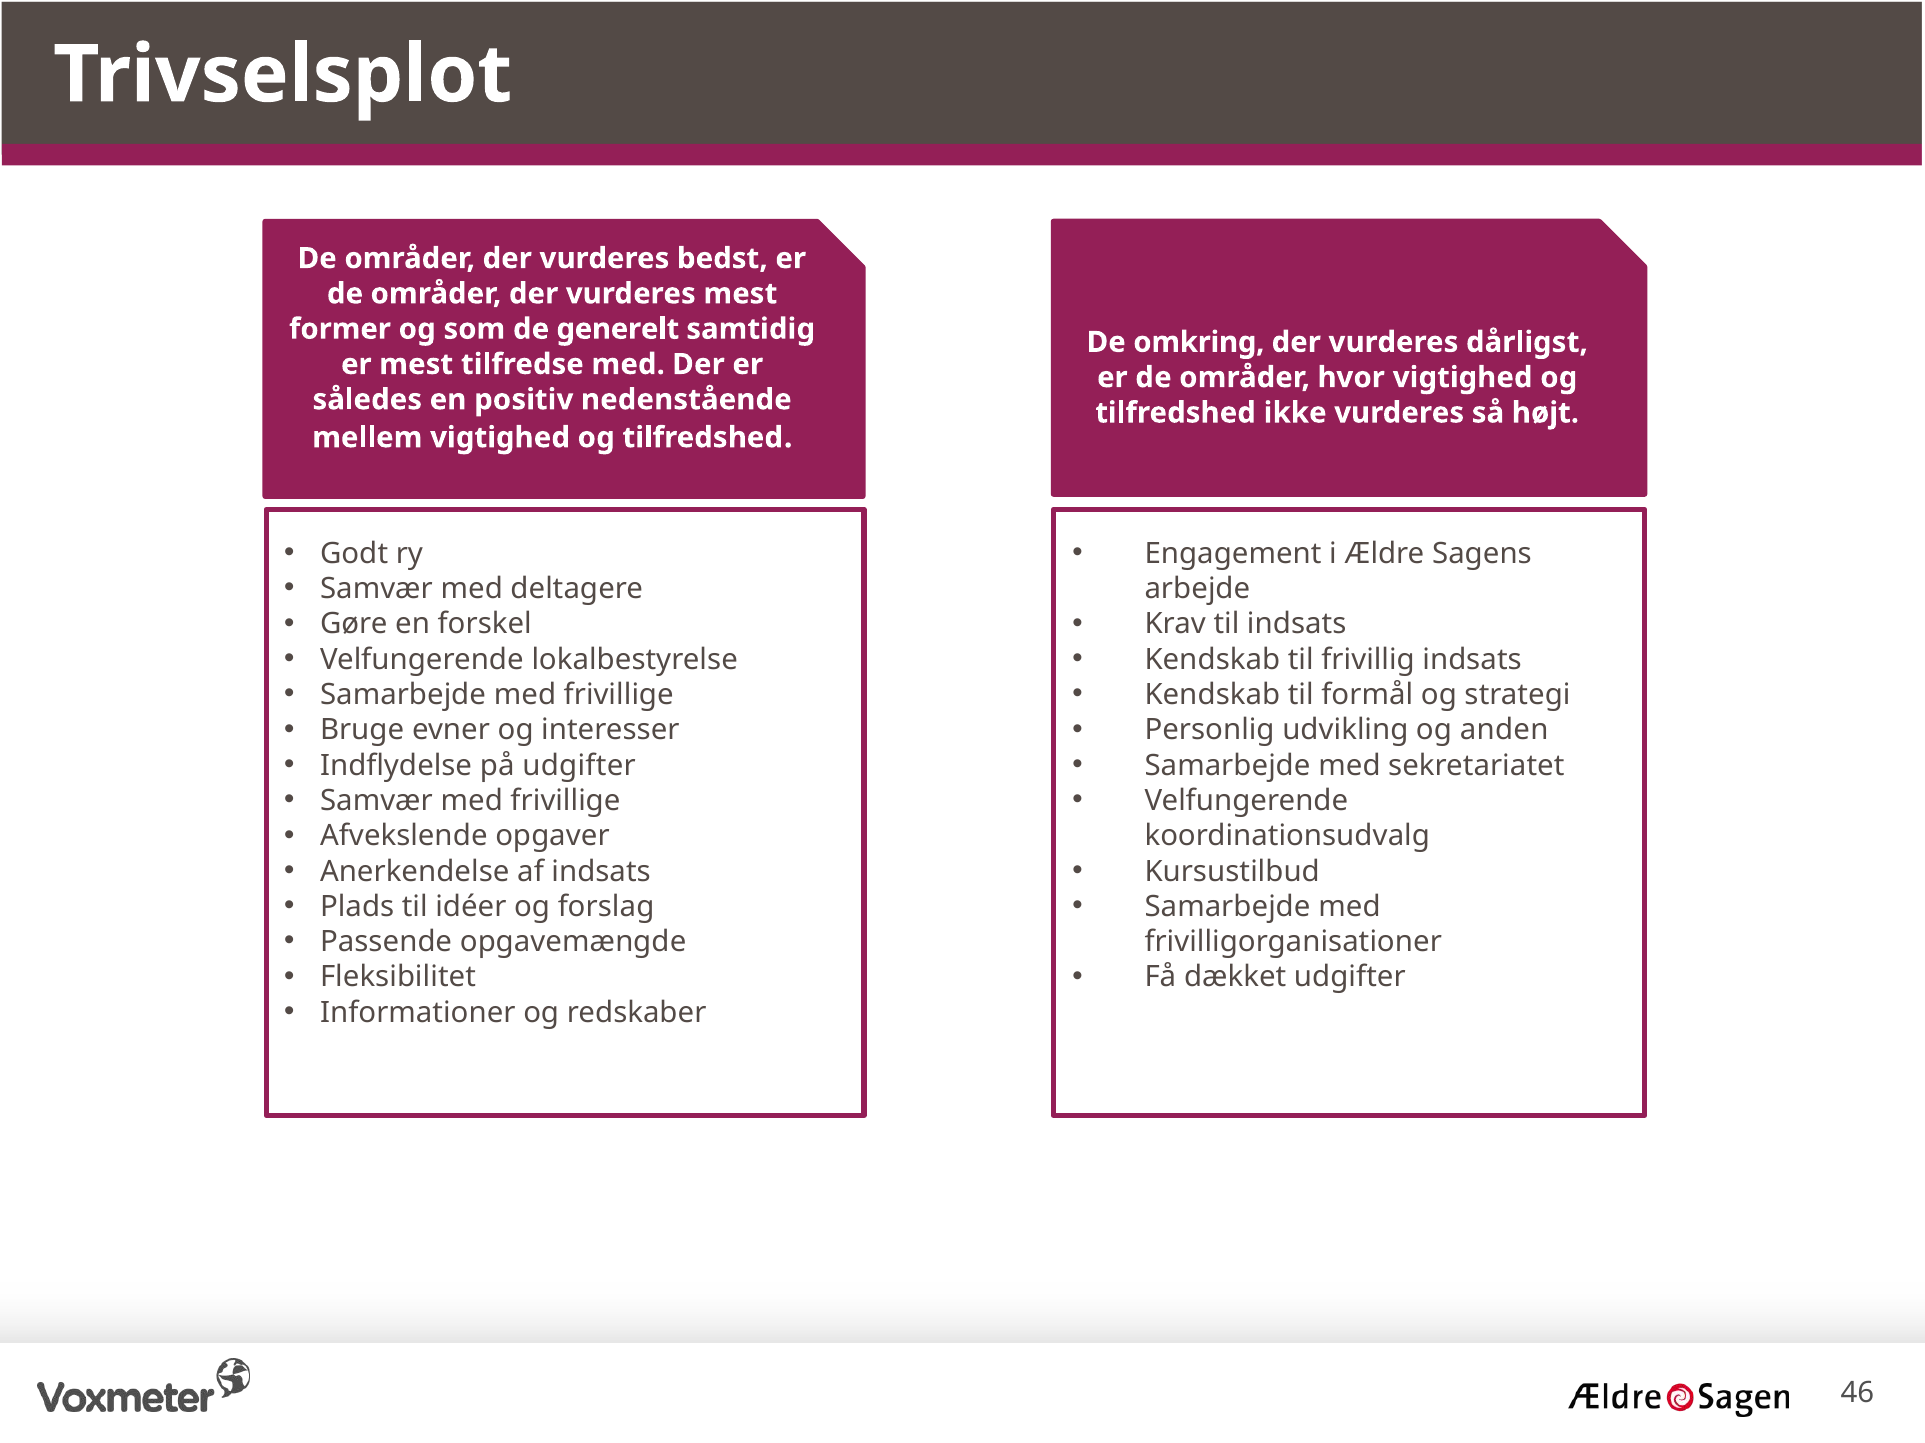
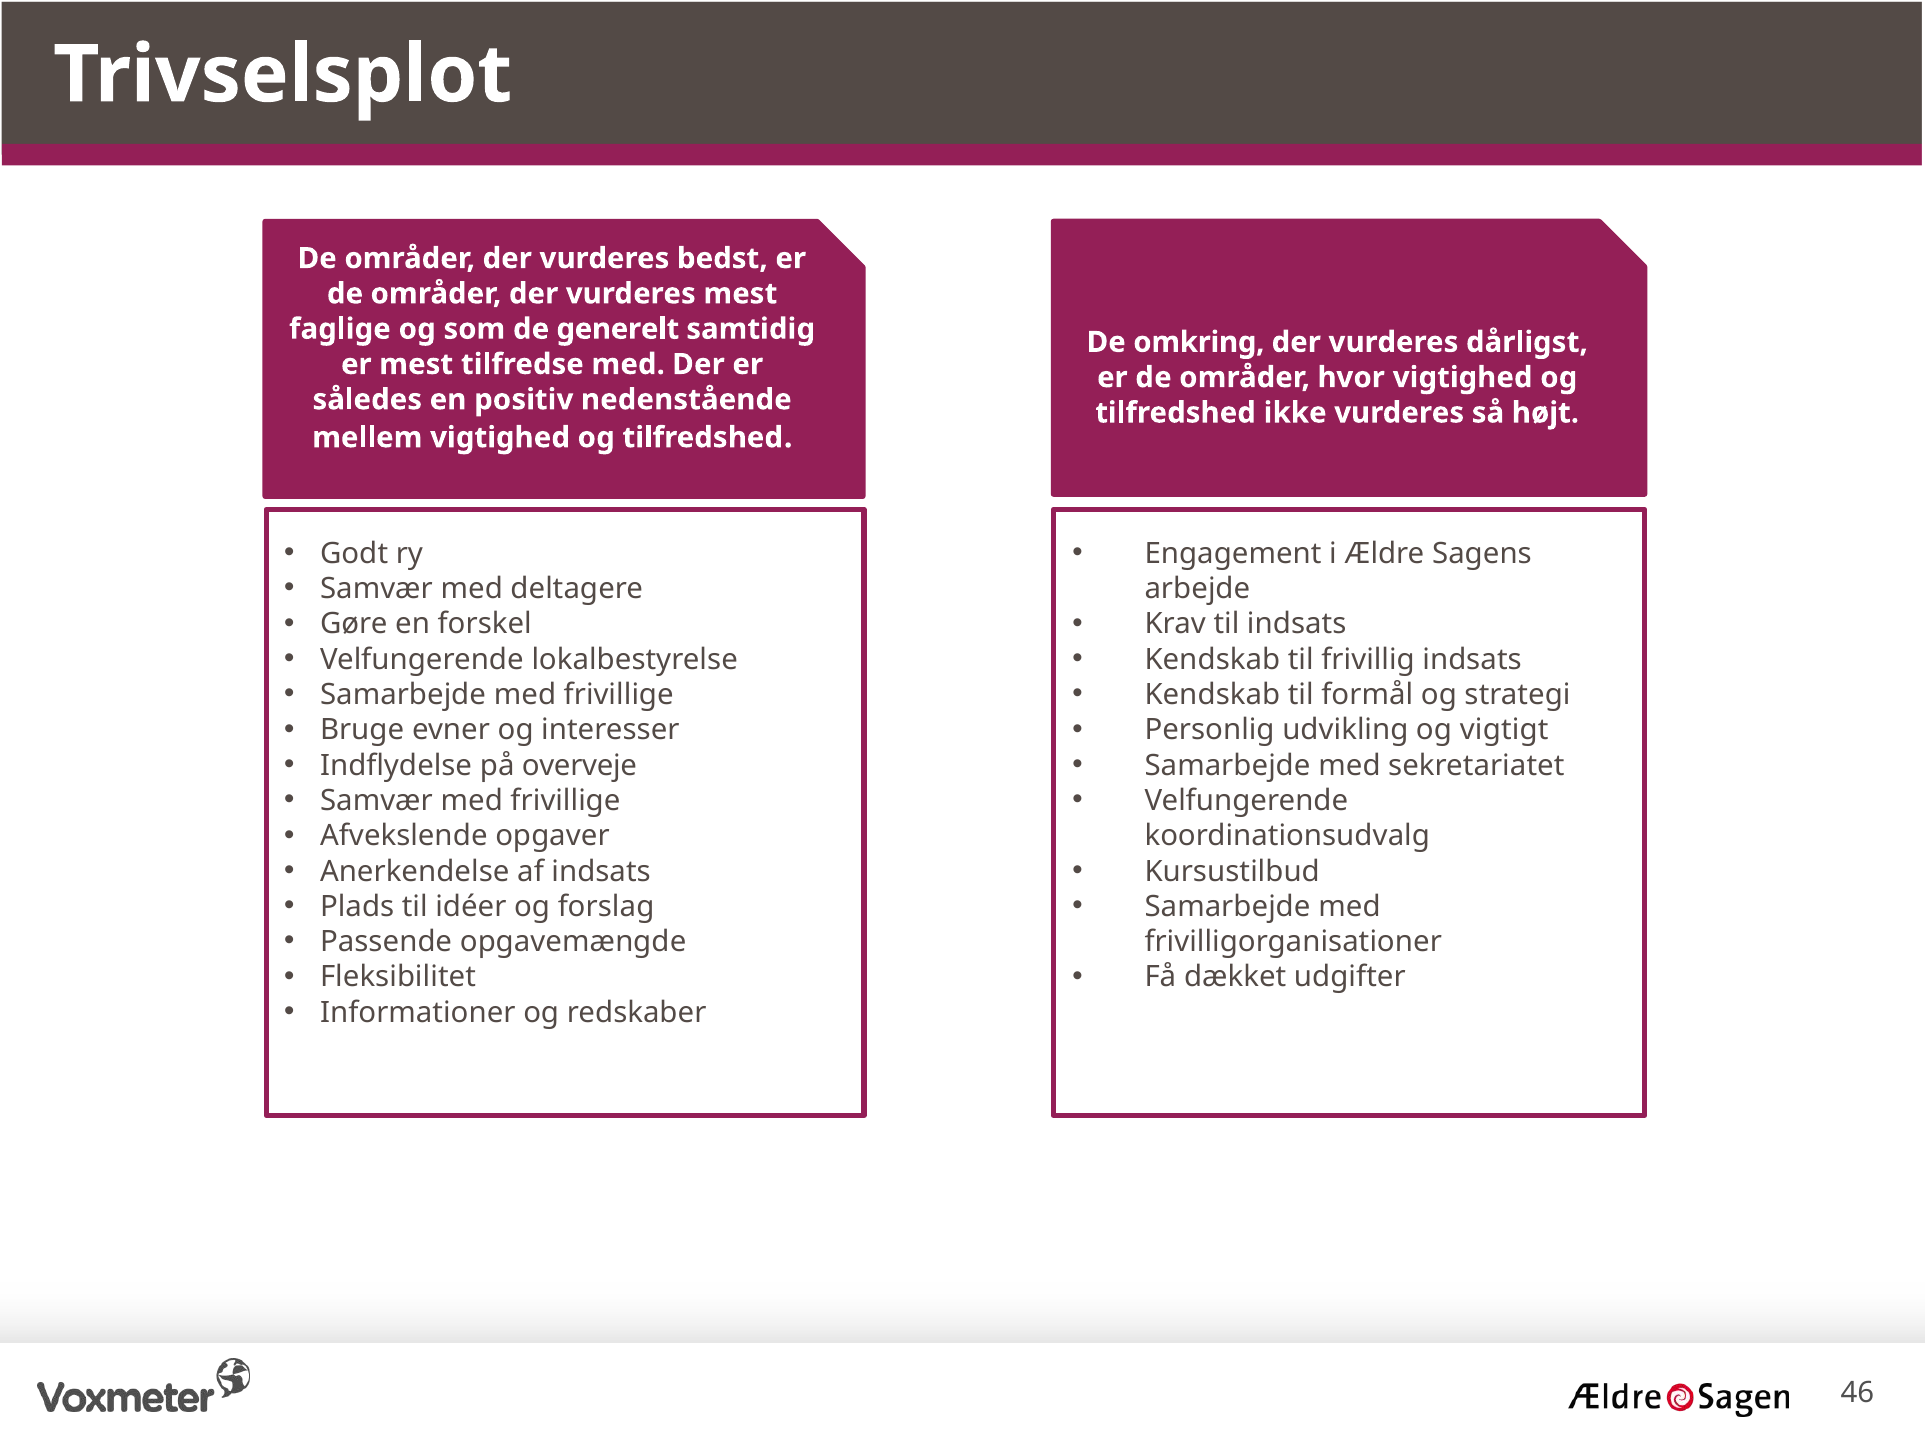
former: former -> faglige (340, 329)
anden: anden -> vigtigt (1504, 731)
på udgifter: udgifter -> overveje (579, 766)
